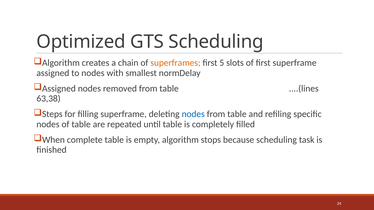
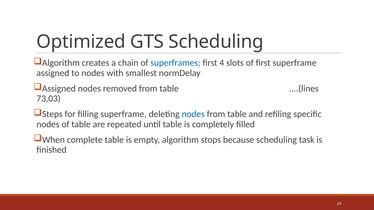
superframes colour: orange -> blue (175, 63)
5: 5 -> 4 (222, 63)
63,38: 63,38 -> 73,03 (49, 99)
